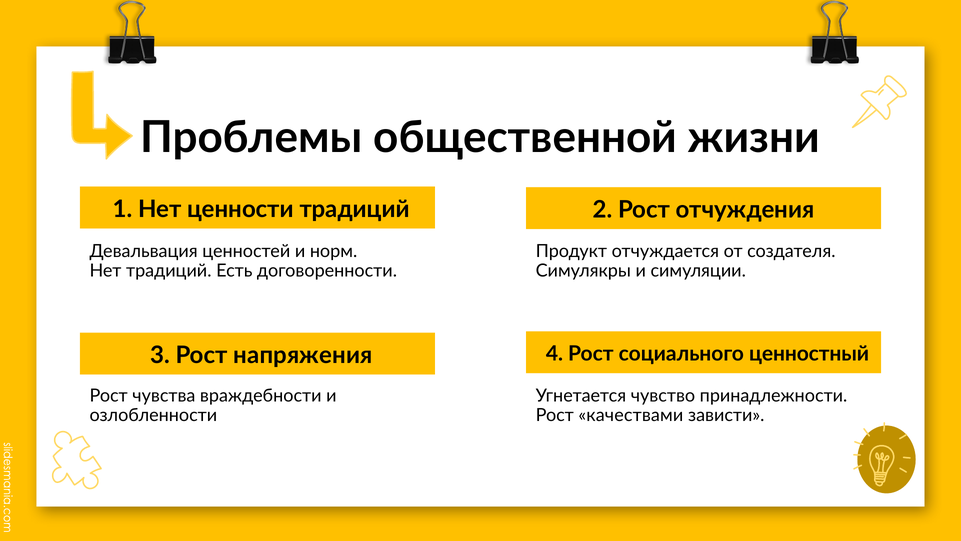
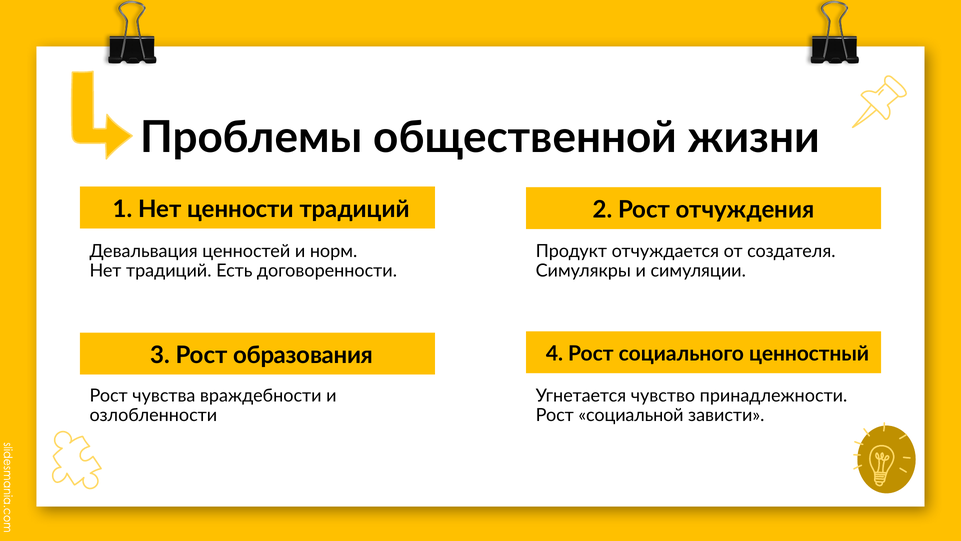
напряжения: напряжения -> образования (303, 355)
качествами: качествами -> социальной (631, 415)
